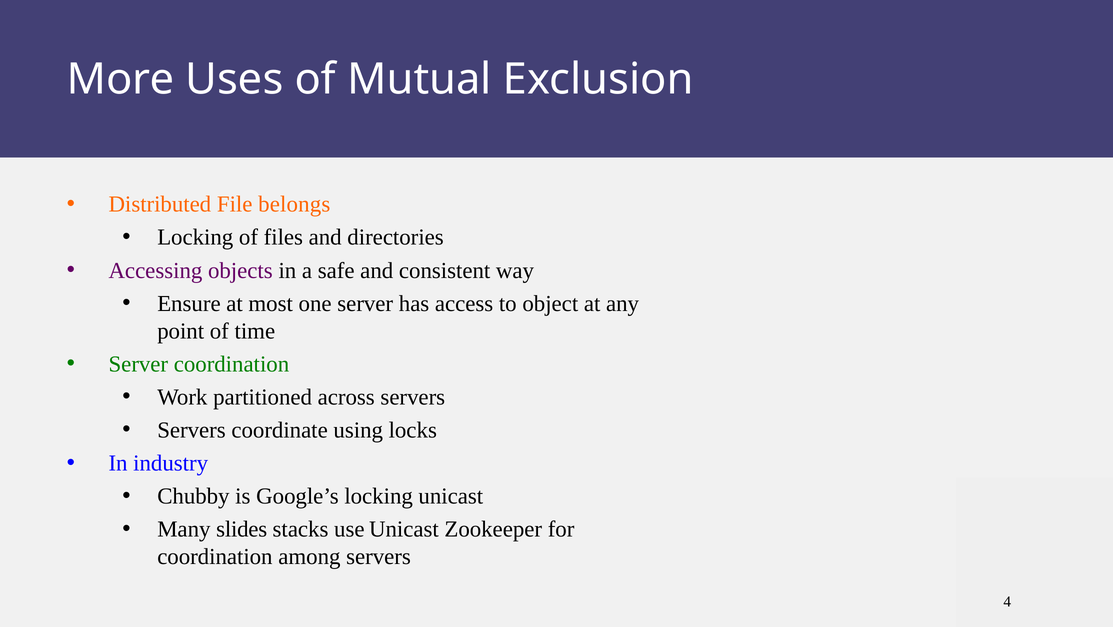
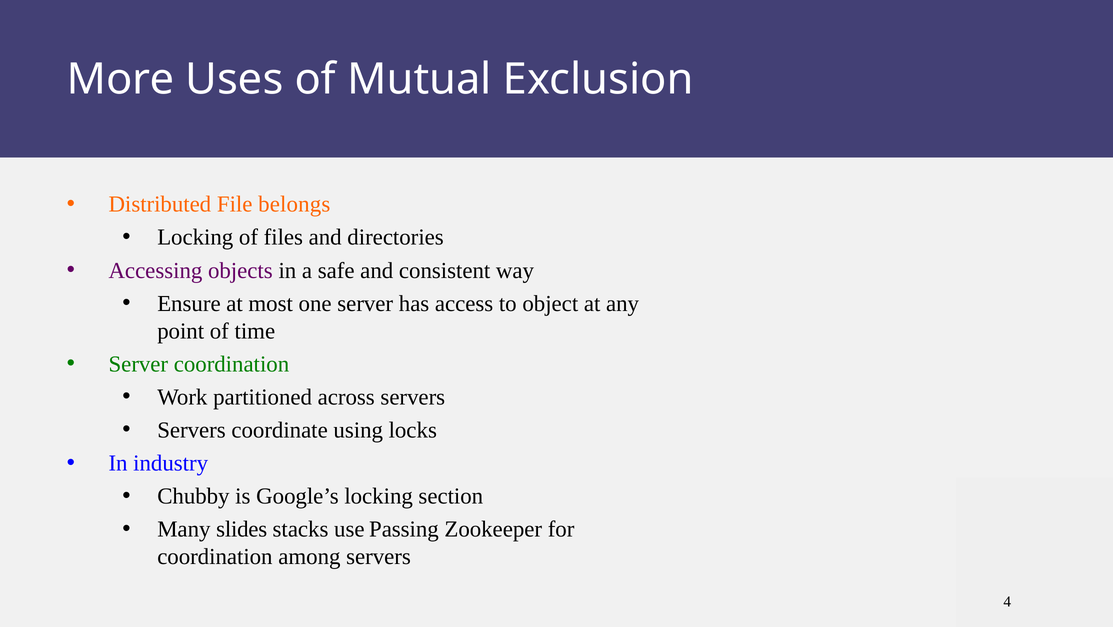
locking unicast: unicast -> section (451, 496)
use Unicast: Unicast -> Passing (404, 529)
